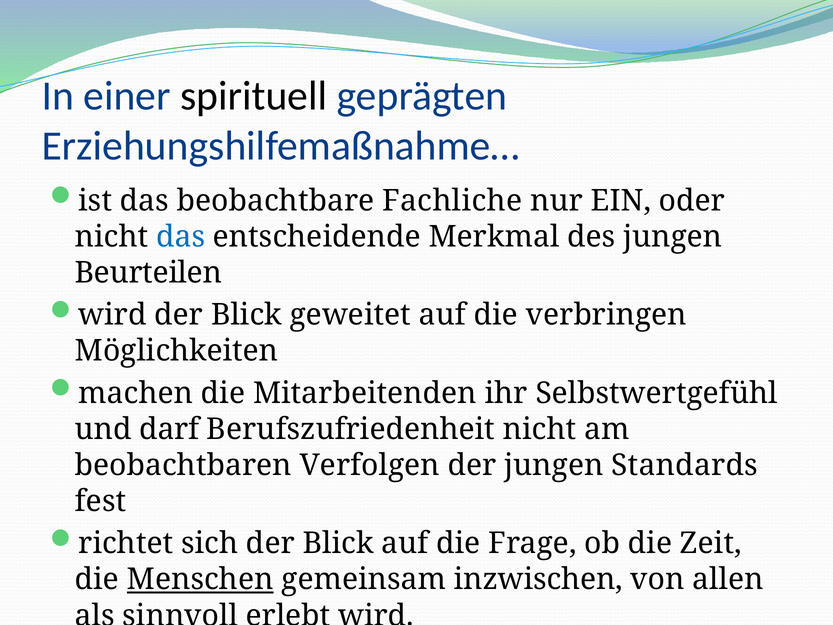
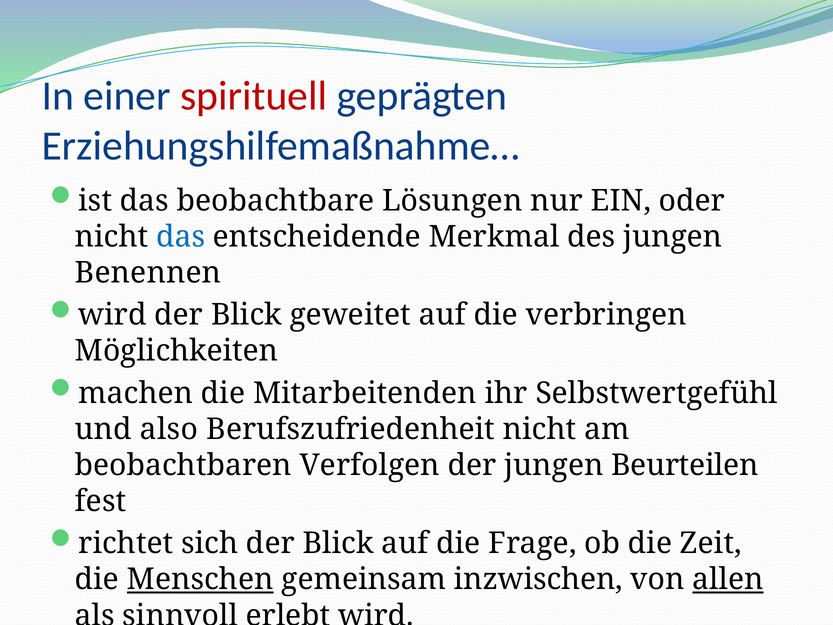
spirituell colour: black -> red (254, 96)
Fachliche: Fachliche -> Lösungen (452, 201)
Beurteilen: Beurteilen -> Benennen (148, 273)
darf: darf -> also (169, 429)
Standards: Standards -> Beurteilen (685, 465)
allen underline: none -> present (728, 579)
